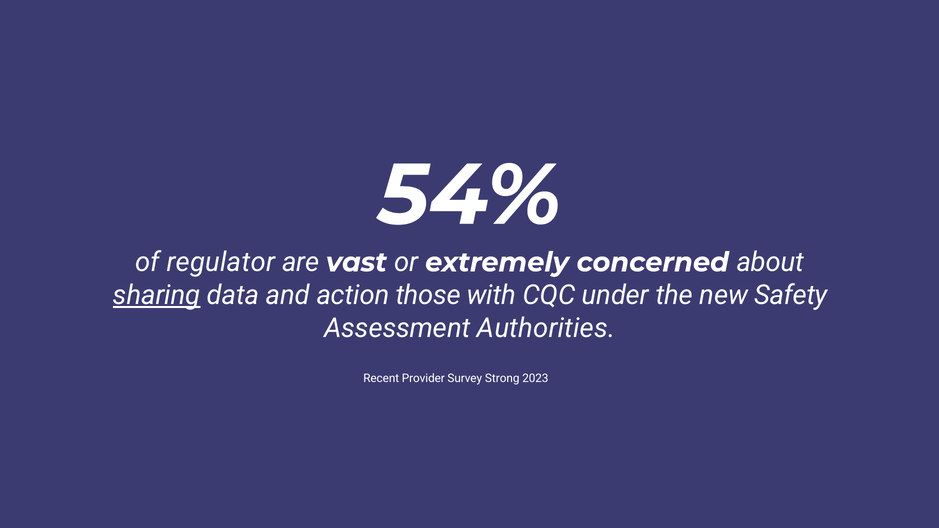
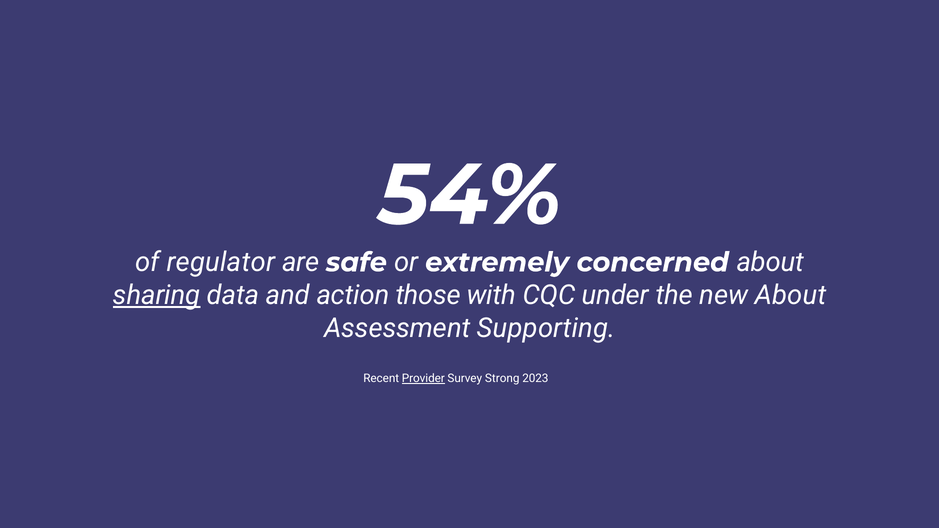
vast: vast -> safe (356, 262)
new Safety: Safety -> About (790, 295)
Authorities: Authorities -> Supporting (546, 328)
Provider underline: none -> present (423, 379)
